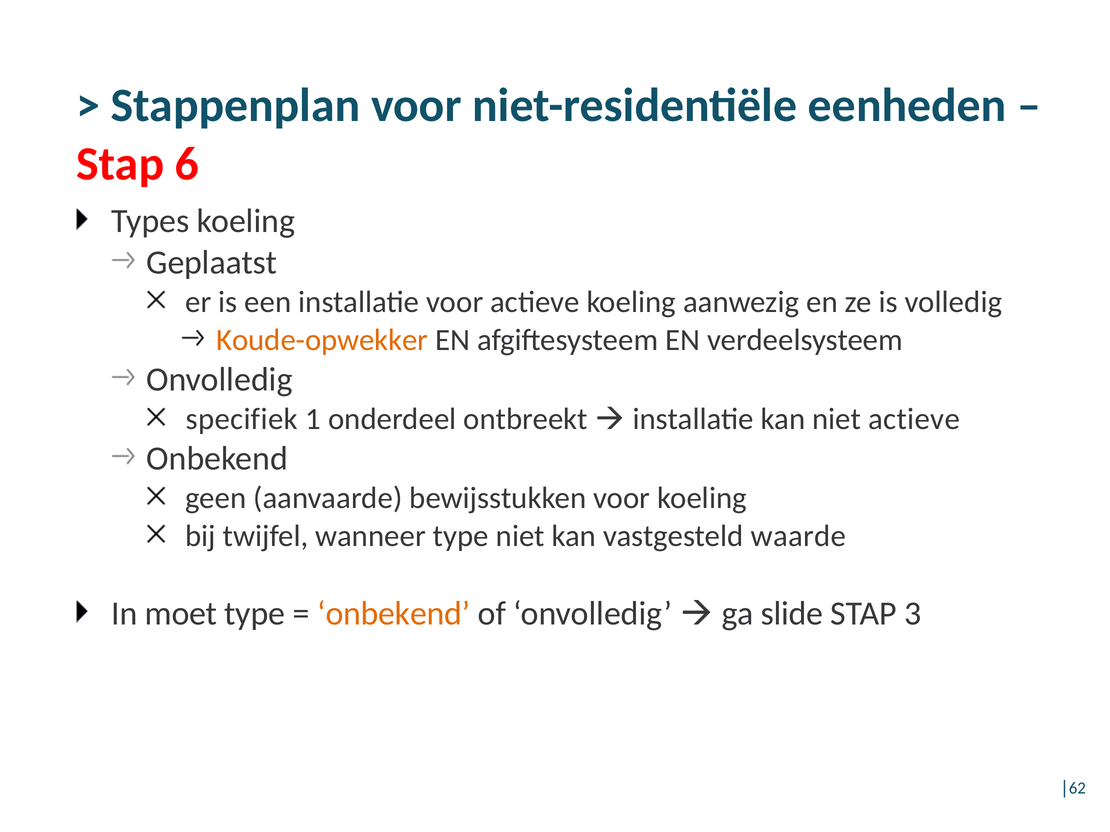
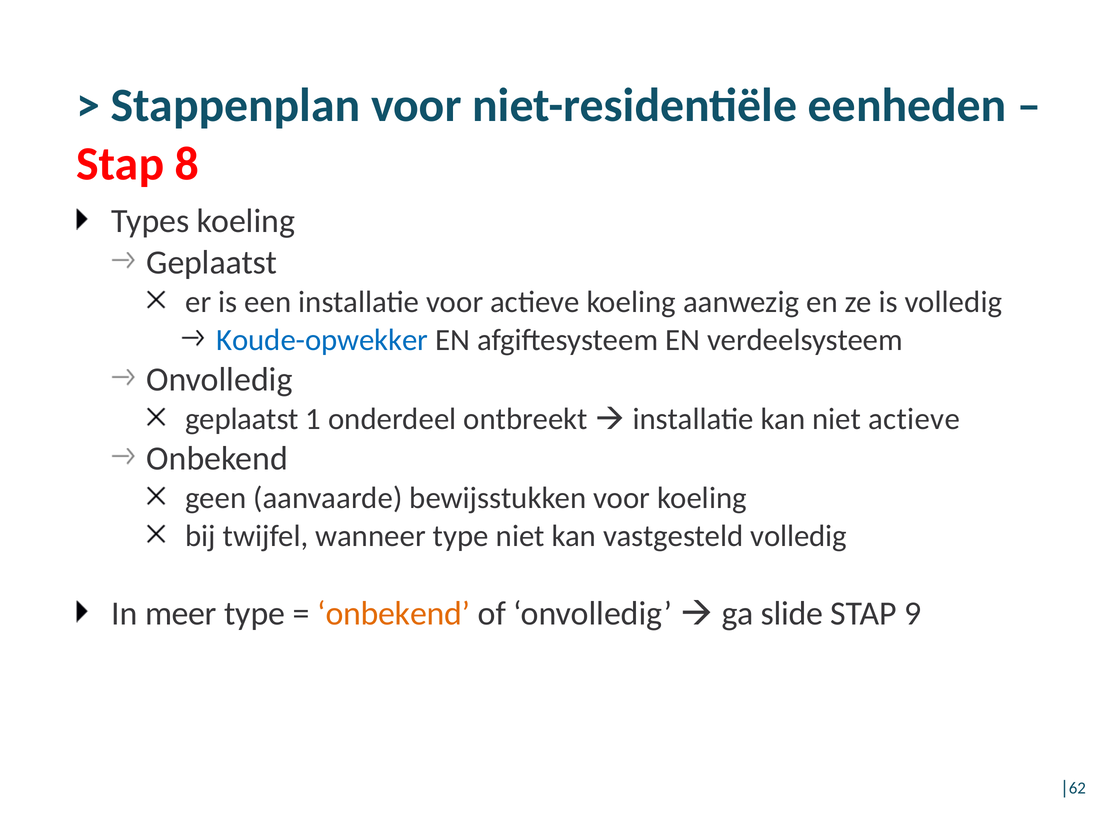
6: 6 -> 8 (187, 164)
Koude-opwekker colour: orange -> blue (322, 340)
specifiek: specifiek -> geplaatst (242, 419)
vastgesteld waarde: waarde -> volledig (799, 536)
moet: moet -> meer (181, 614)
3: 3 -> 9 (913, 614)
